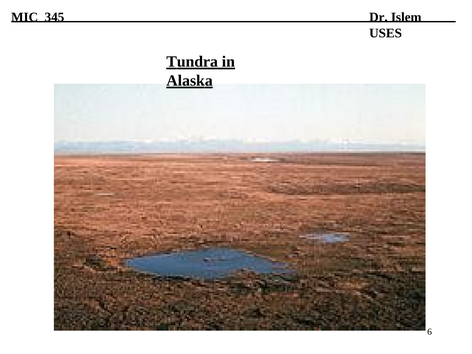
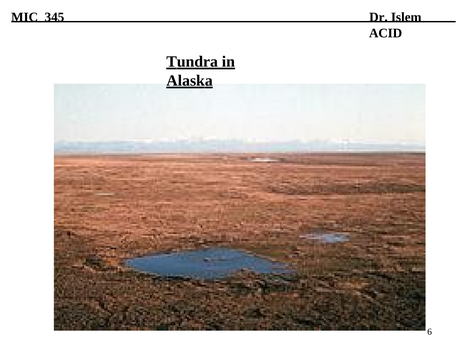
USES: USES -> ACID (386, 33)
